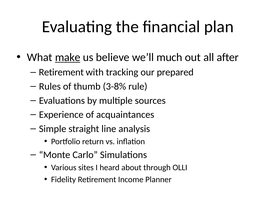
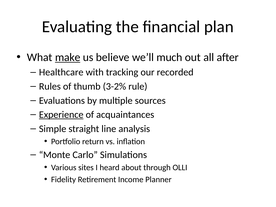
Retirement: Retirement -> Healthcare (61, 72)
prepared: prepared -> recorded (175, 72)
3-8%: 3-8% -> 3-2% (114, 86)
Experience underline: none -> present (61, 115)
